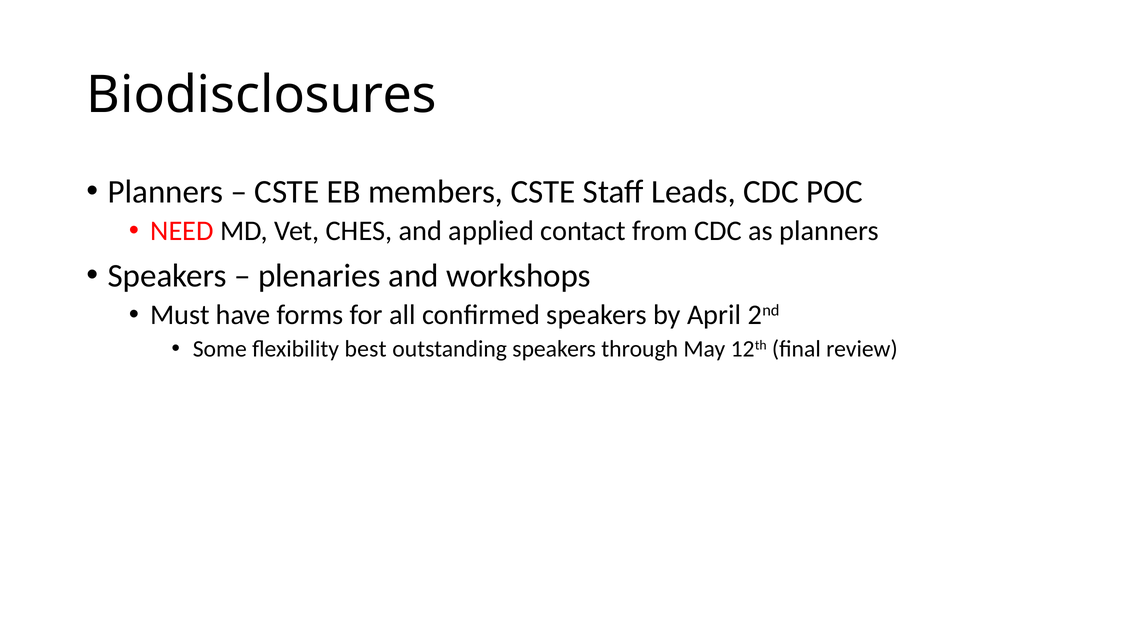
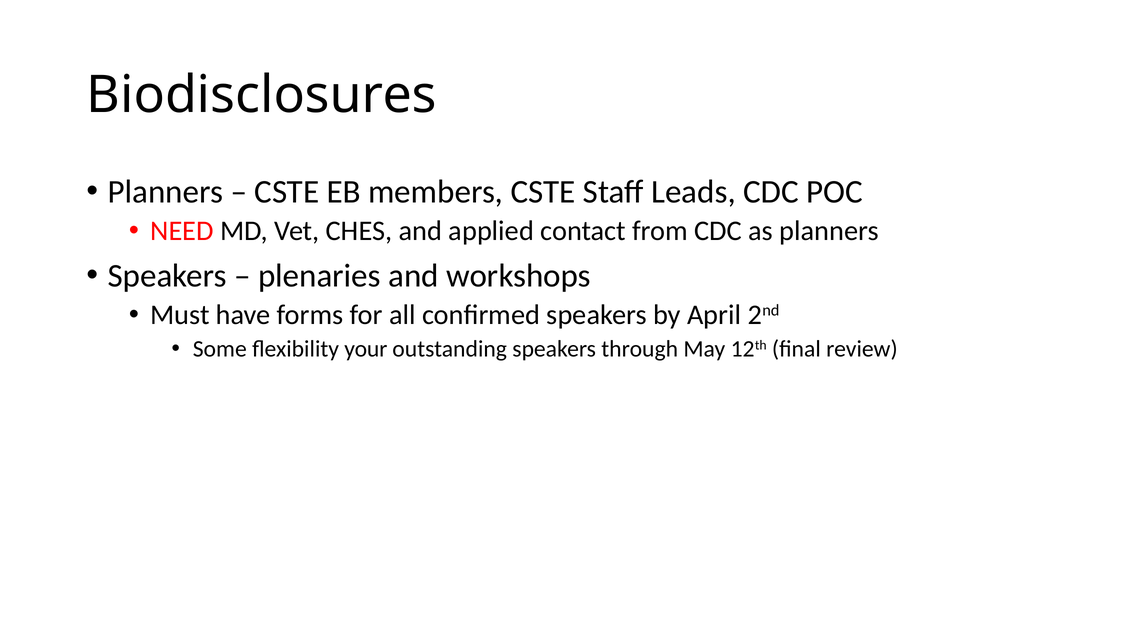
best: best -> your (366, 349)
